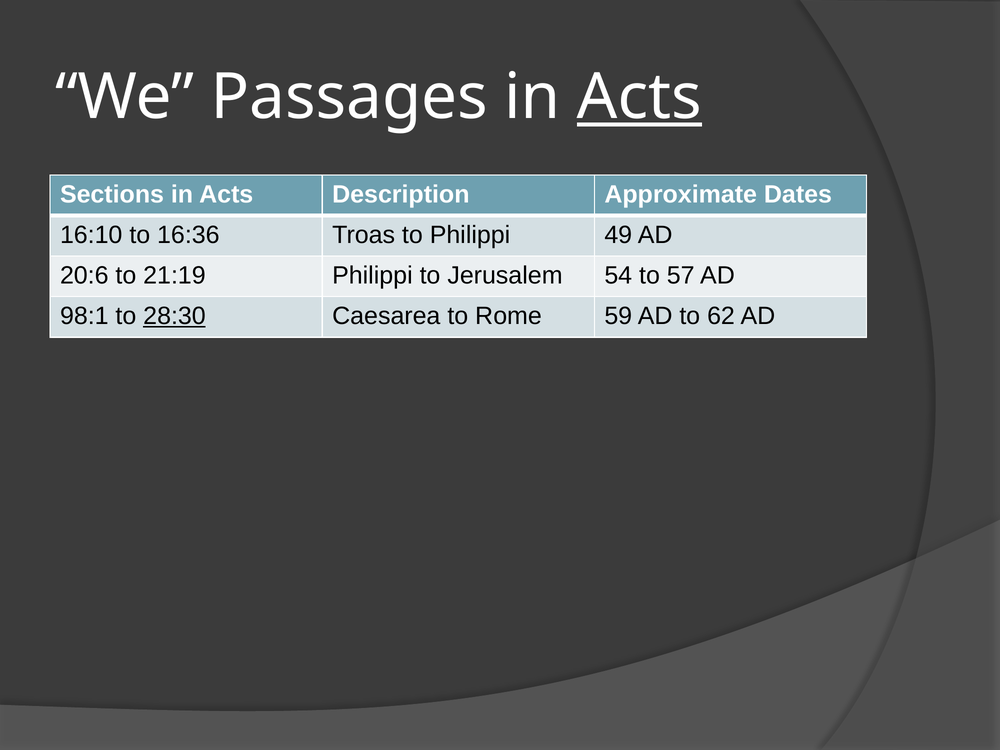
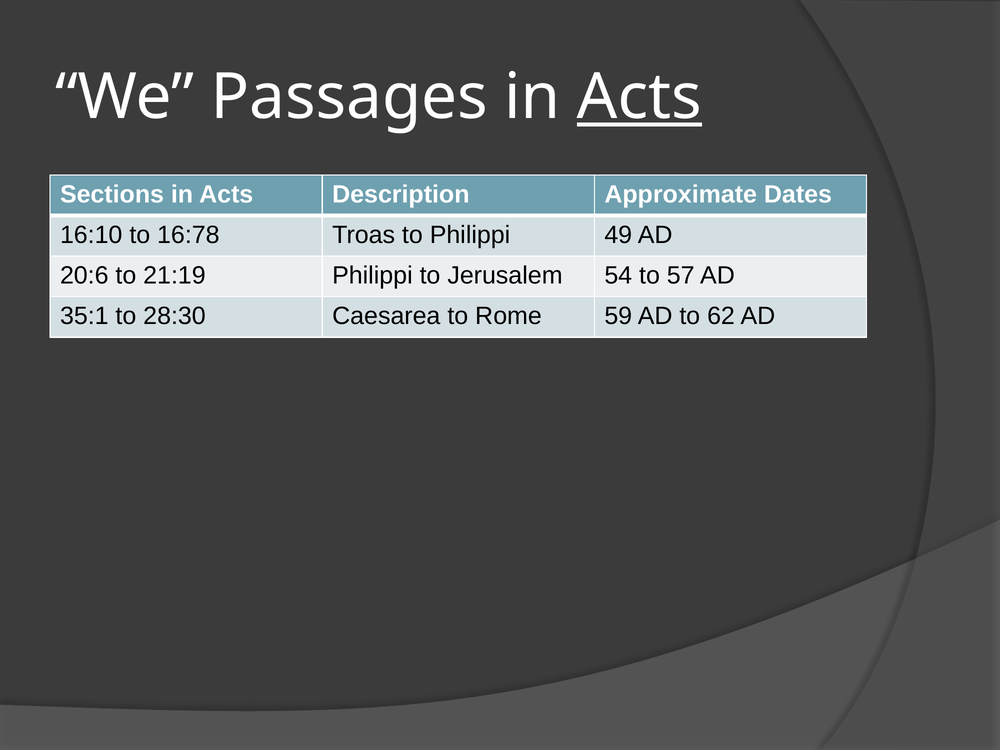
16:36: 16:36 -> 16:78 (188, 235)
98:1: 98:1 -> 35:1 (84, 316)
28:30 underline: present -> none (174, 316)
